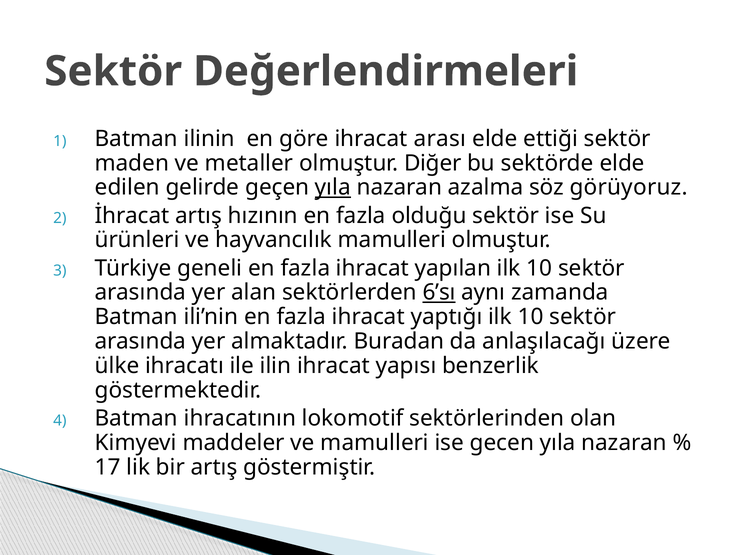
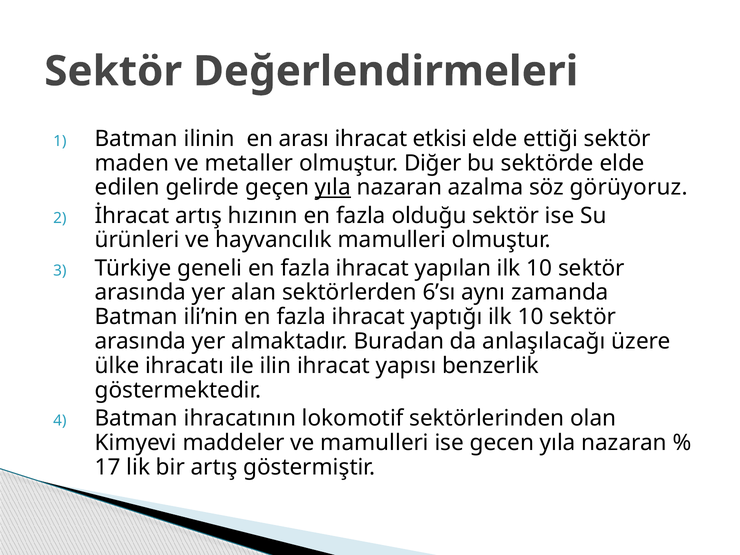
göre: göre -> arası (304, 139)
arası: arası -> etkisi (440, 139)
6’sı underline: present -> none (439, 293)
